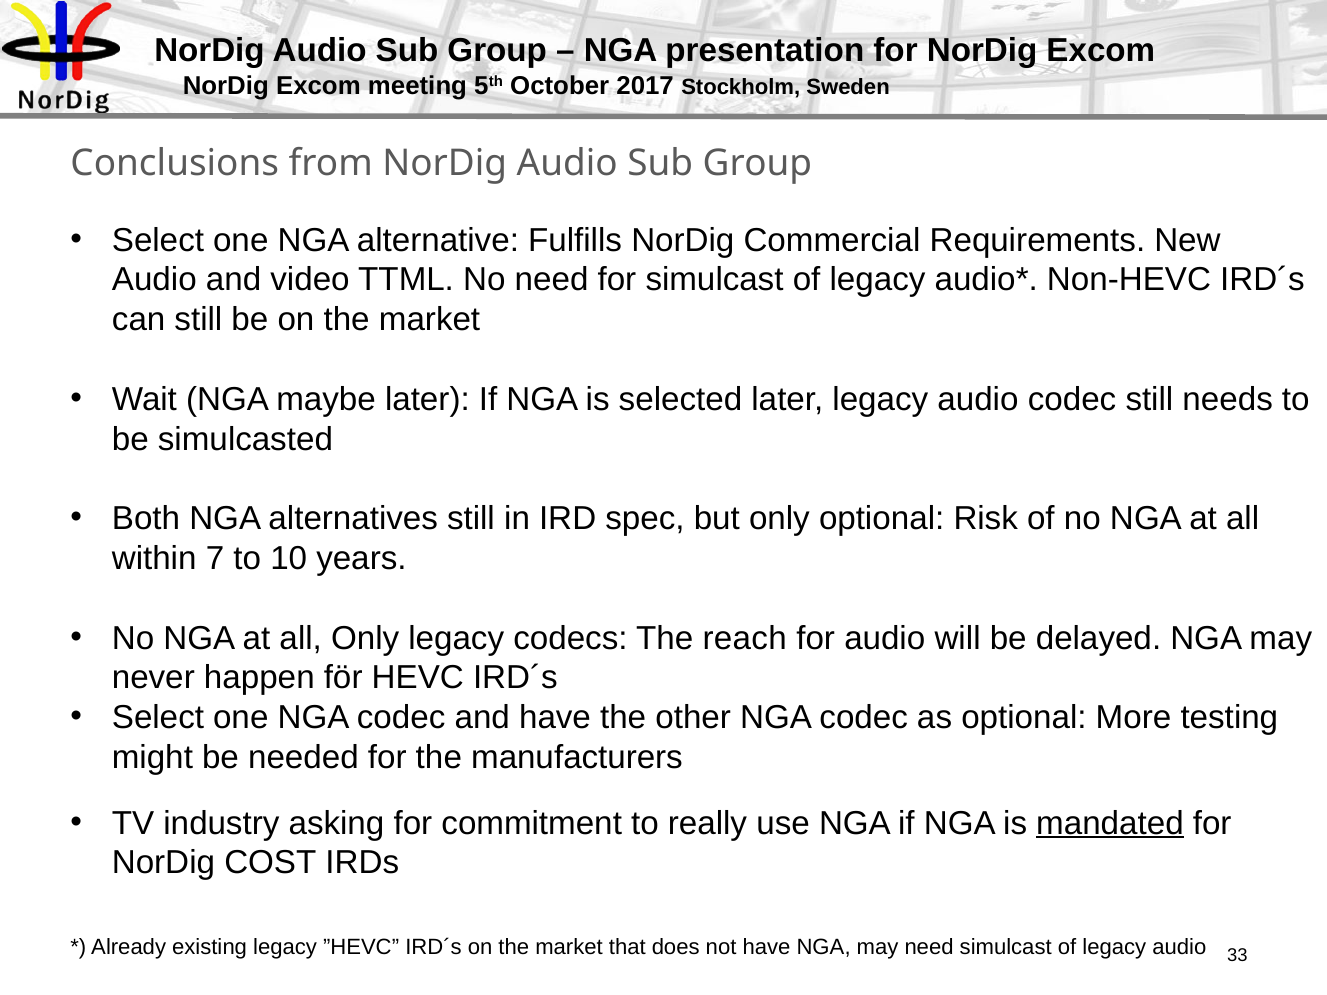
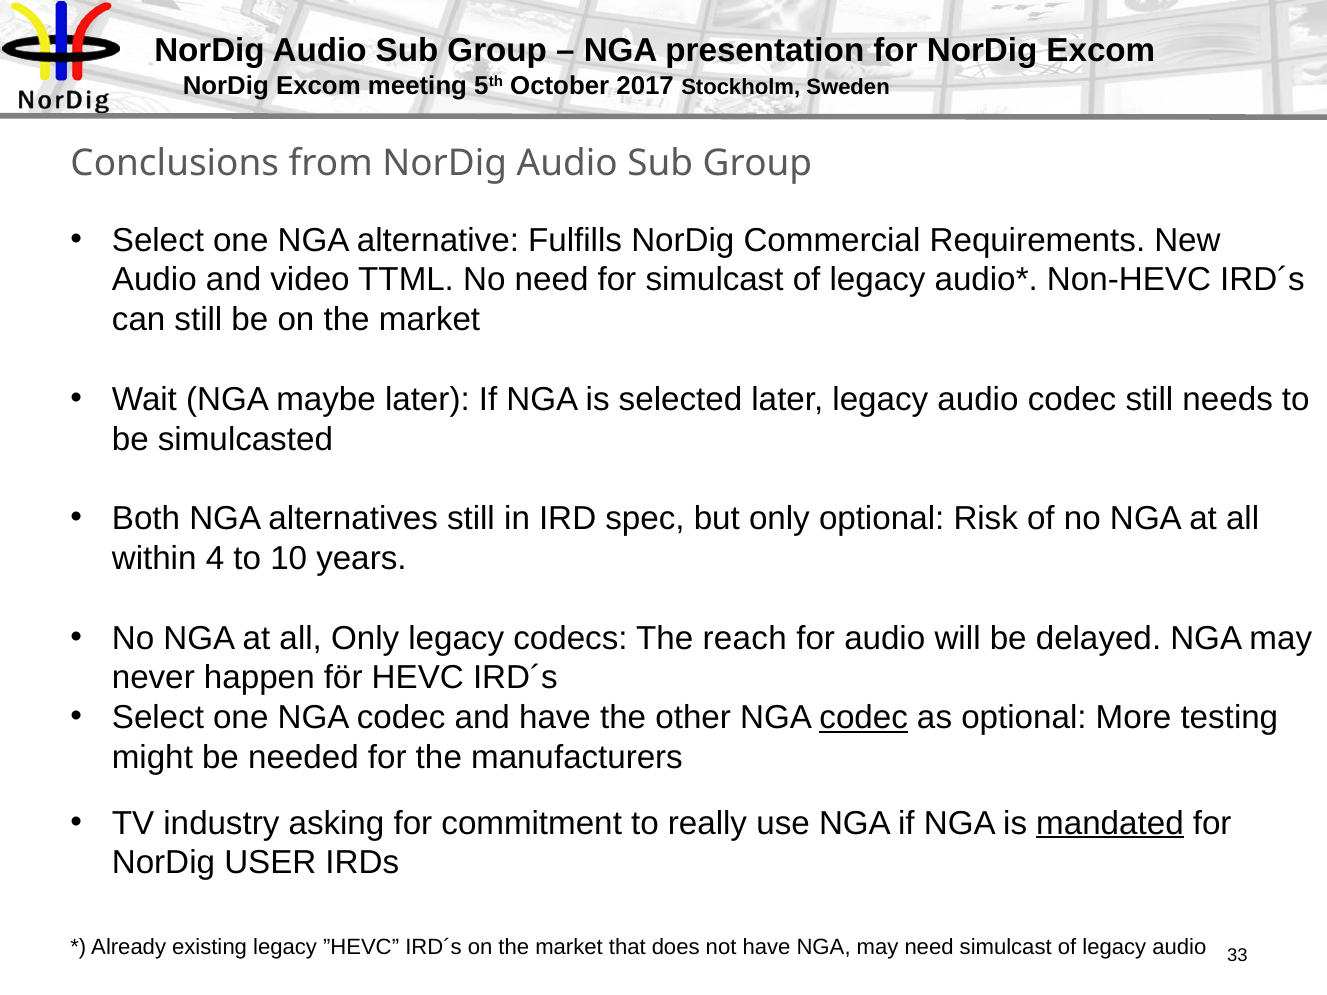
7: 7 -> 4 (215, 559)
codec underline: none -> present (864, 718)
COST: COST -> USER (270, 863)
